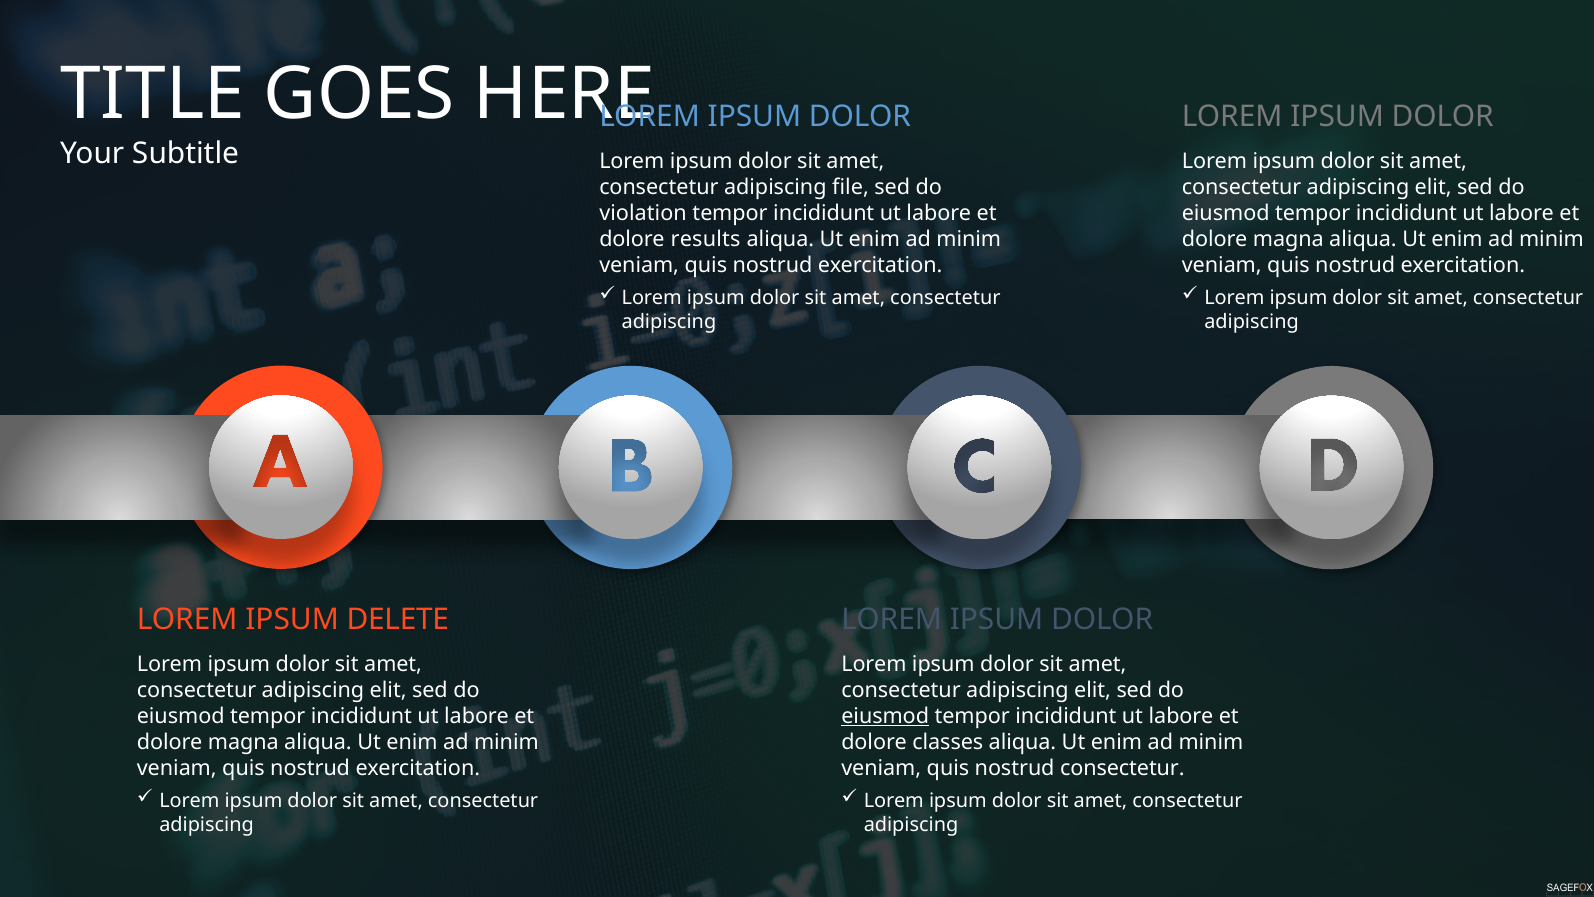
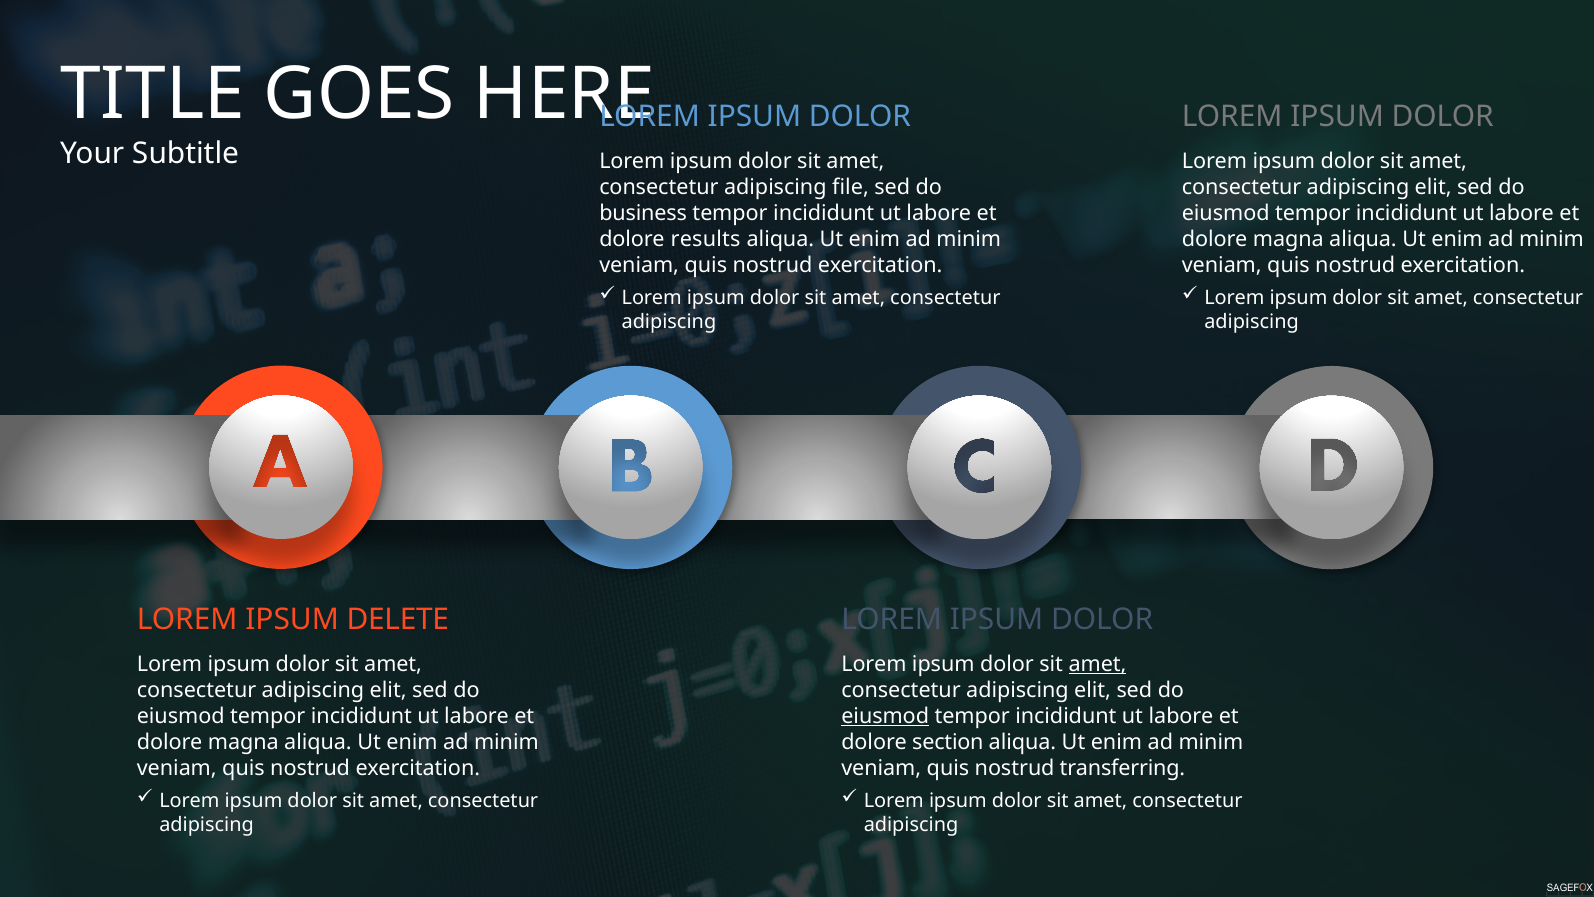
violation: violation -> business (643, 213)
amet underline: none -> present (1098, 664)
classes: classes -> section (948, 742)
nostrud consectetur: consectetur -> transferring (1122, 768)
